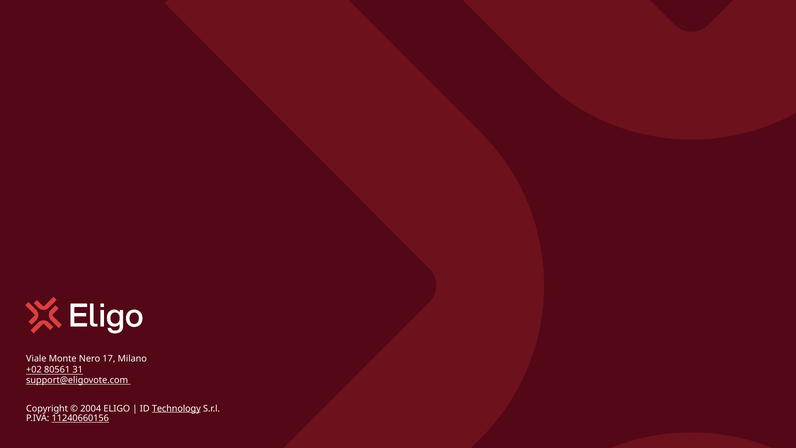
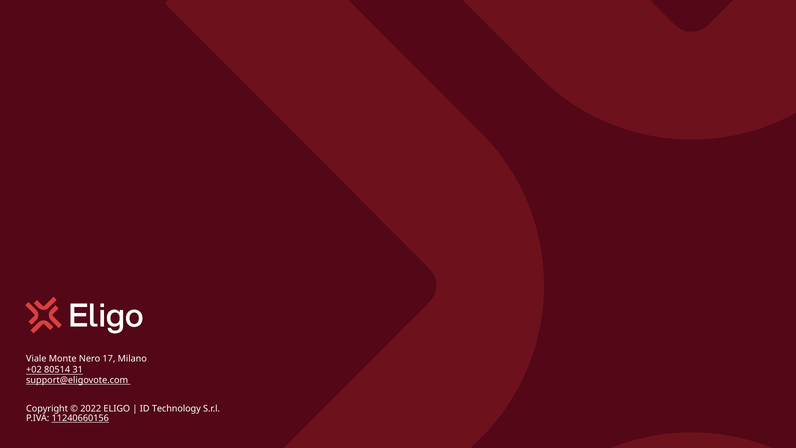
80561: 80561 -> 80514 (57, 370)
2004: 2004 -> 2022 (91, 408)
Technology underline: present -> none (176, 408)
